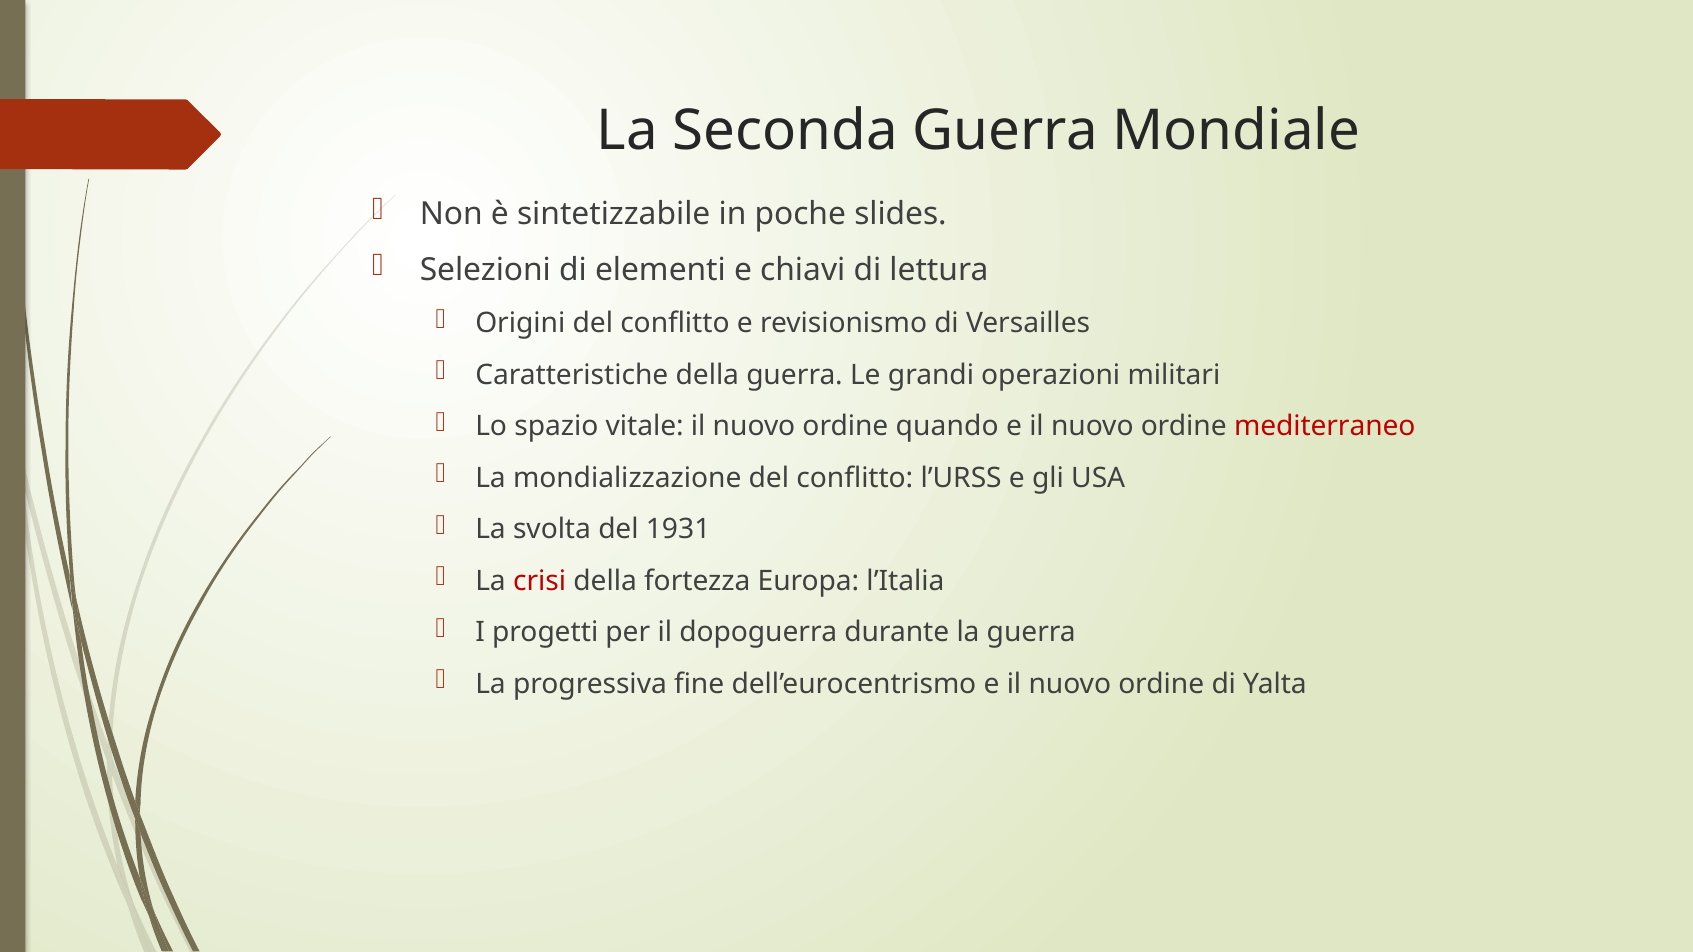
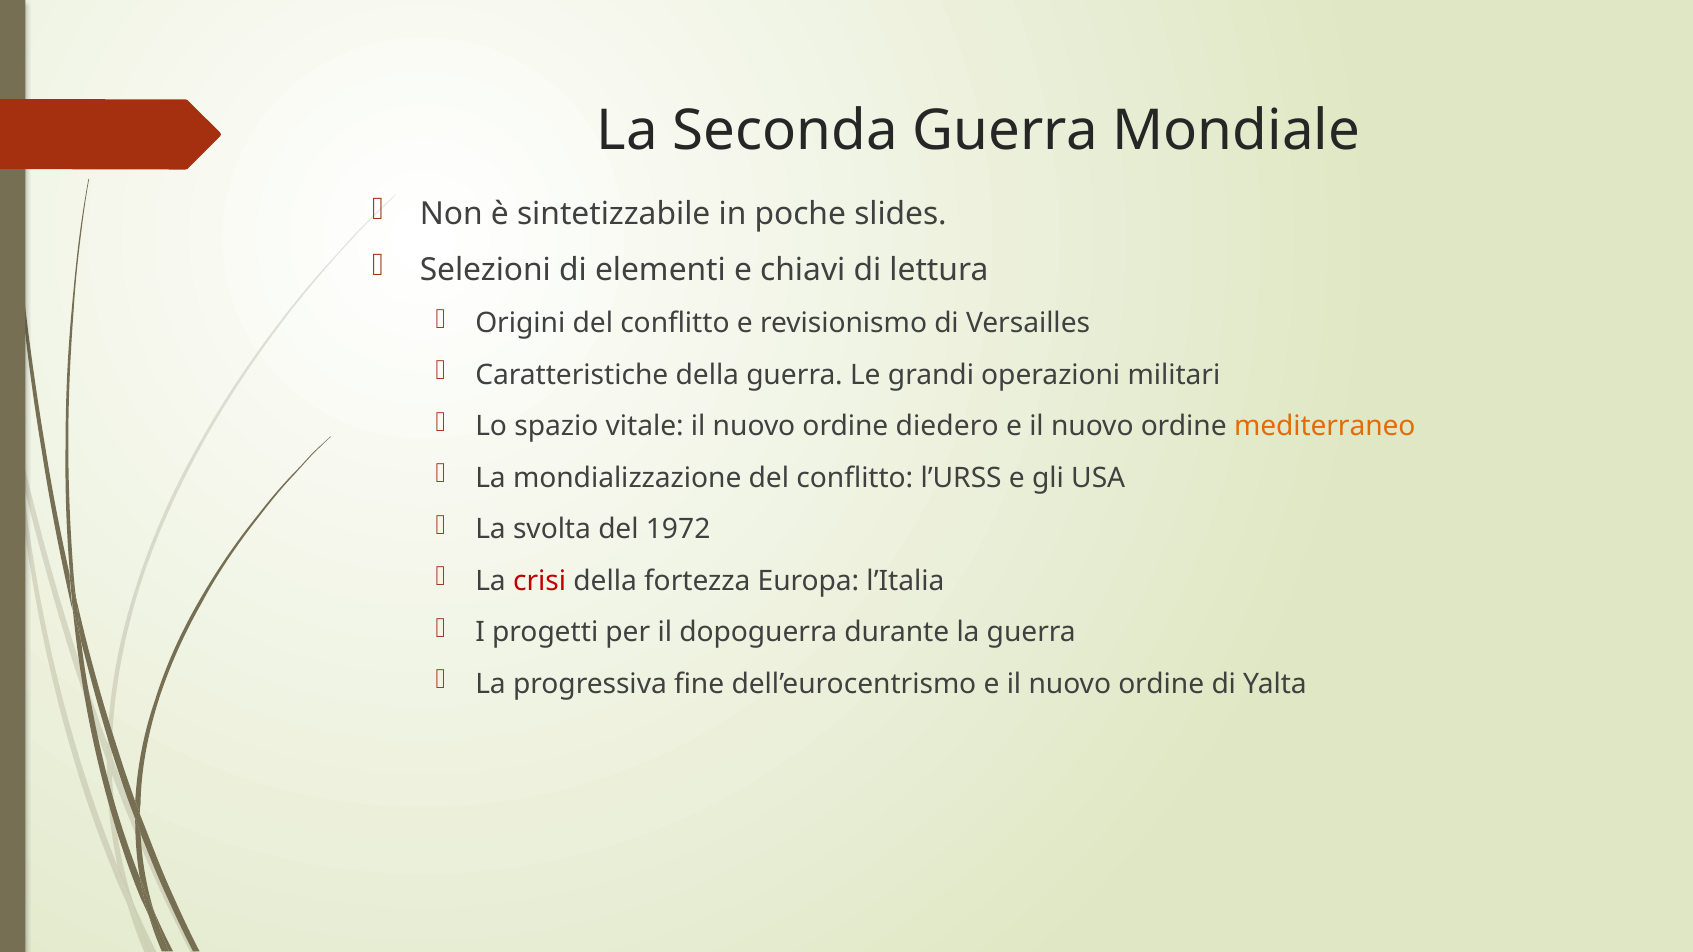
quando: quando -> diedero (947, 427)
mediterraneo colour: red -> orange (1325, 427)
1931: 1931 -> 1972 (678, 530)
